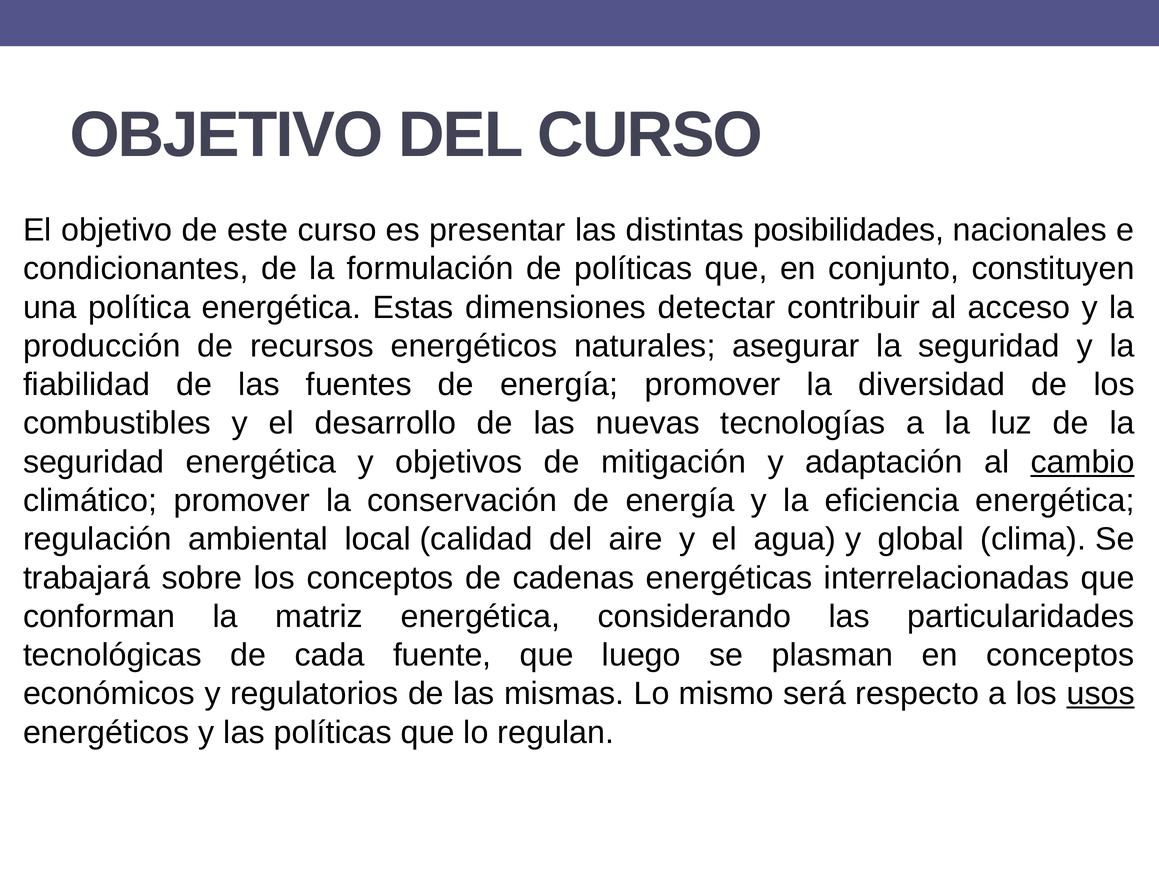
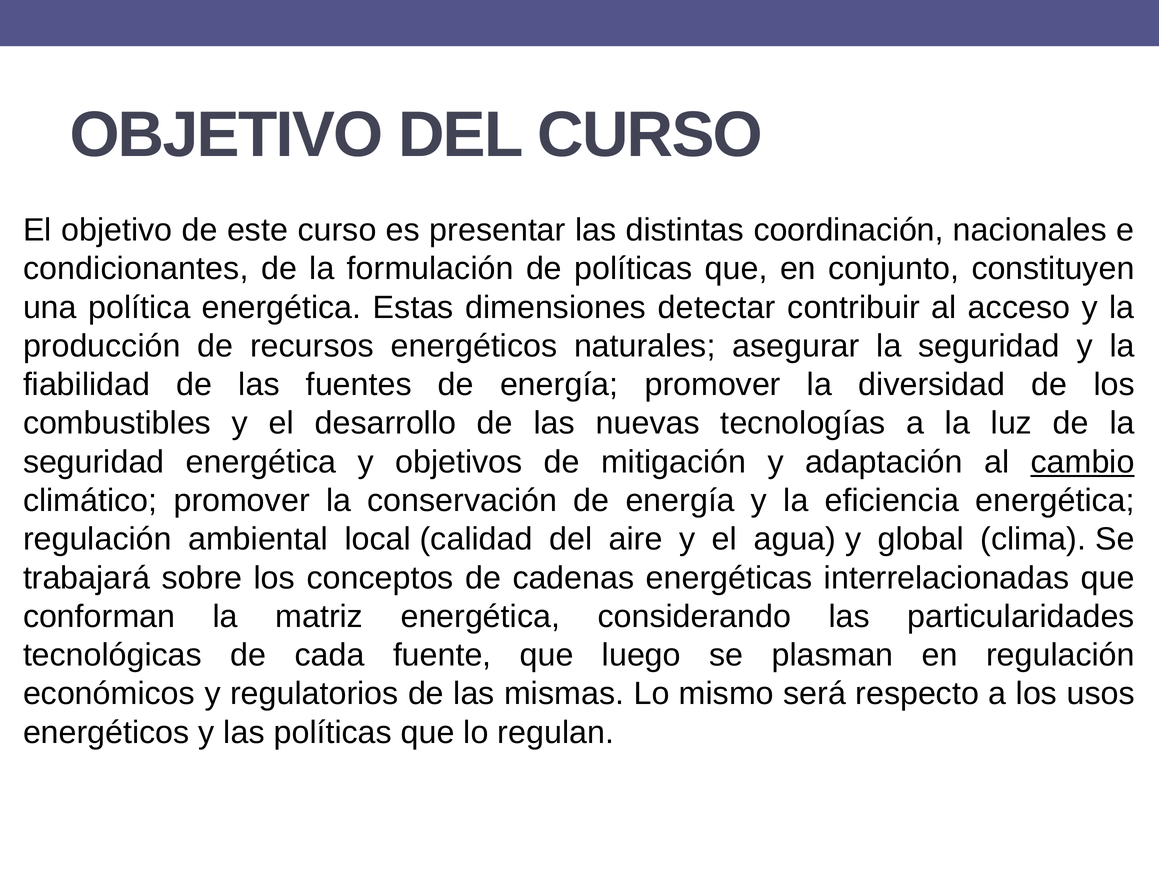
posibilidades: posibilidades -> coordinación (849, 230)
en conceptos: conceptos -> regulación (1060, 655)
usos underline: present -> none (1101, 694)
